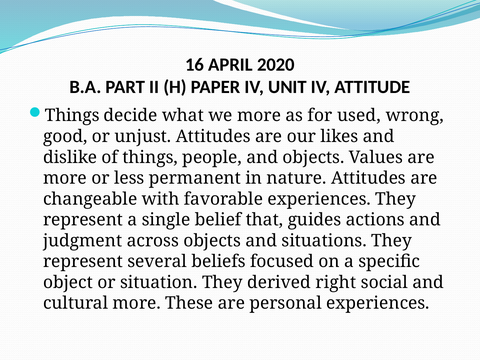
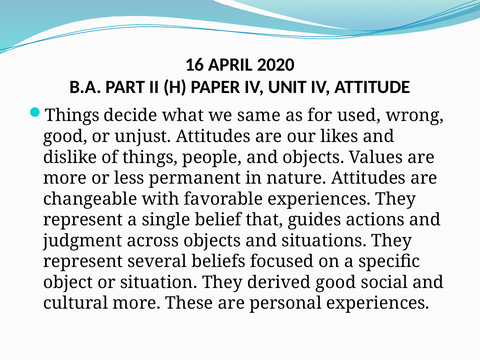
we more: more -> same (259, 116)
derived right: right -> good (336, 282)
